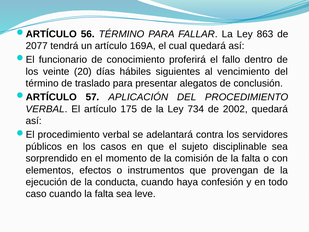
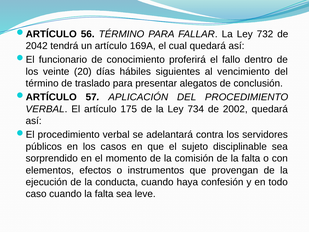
863: 863 -> 732 (265, 34)
2077: 2077 -> 2042 (37, 46)
